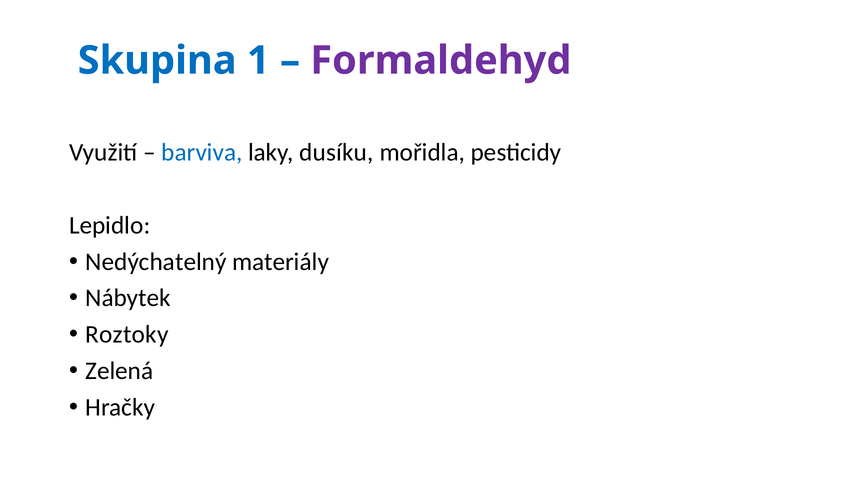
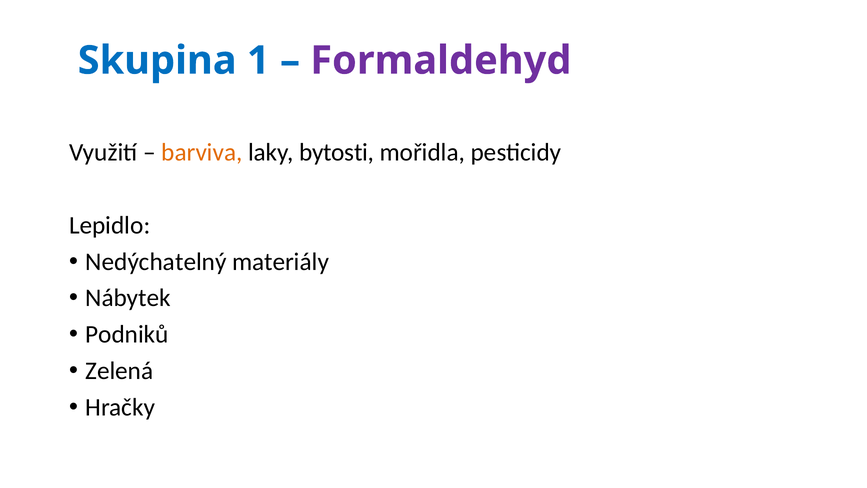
barviva colour: blue -> orange (202, 152)
dusíku: dusíku -> bytosti (337, 152)
Roztoky: Roztoky -> Podniků (127, 334)
